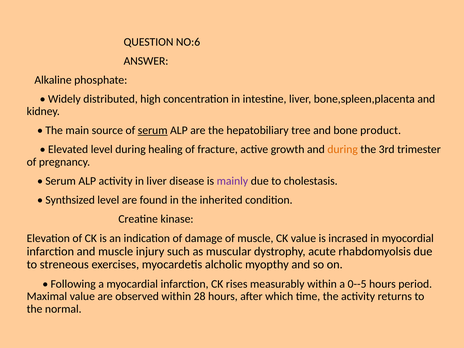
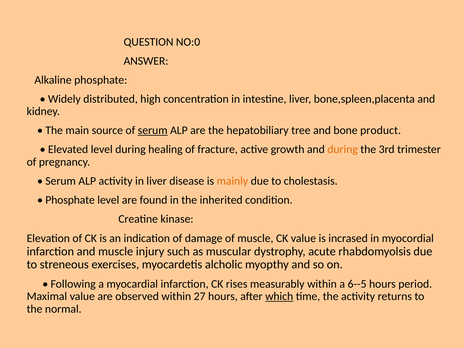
NO:6: NO:6 -> NO:0 (188, 42)
mainly colour: purple -> orange (232, 181)
Synthsized: Synthsized -> Phosphate (70, 200)
0--5: 0--5 -> 6--5 (357, 284)
28: 28 -> 27 (200, 296)
which underline: none -> present (279, 296)
